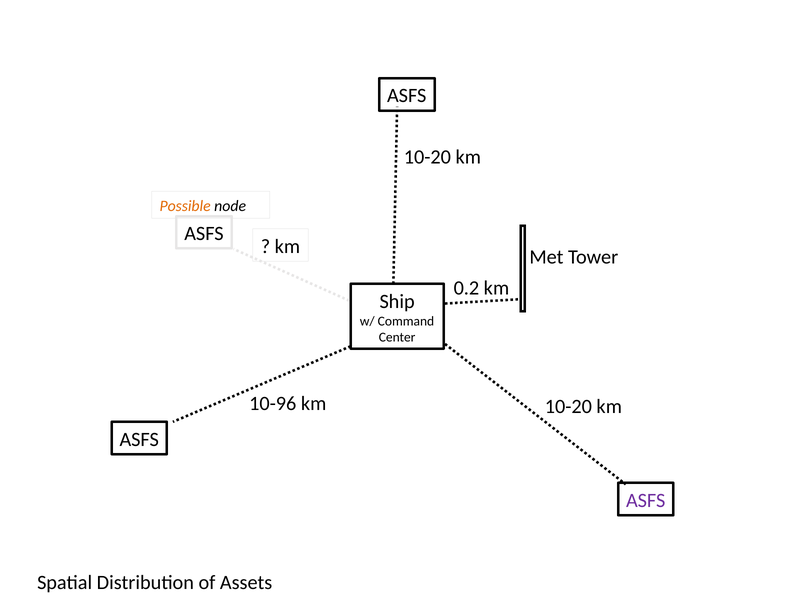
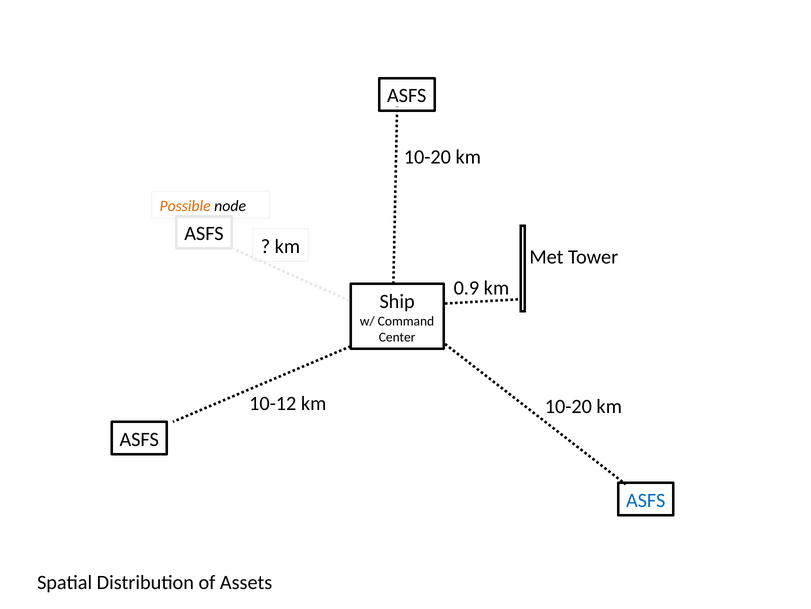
0.2: 0.2 -> 0.9 (466, 288)
10-96: 10-96 -> 10-12 (273, 403)
ASFS colour: purple -> blue (646, 500)
